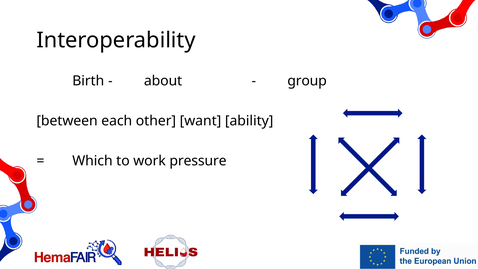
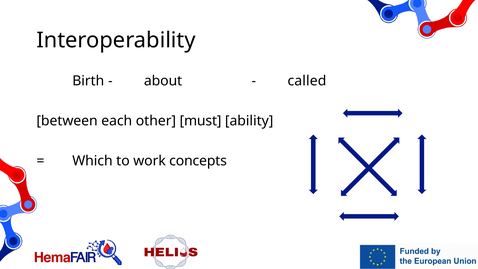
group: group -> called (307, 81)
want: want -> must (201, 121)
pressure: pressure -> concepts (198, 161)
